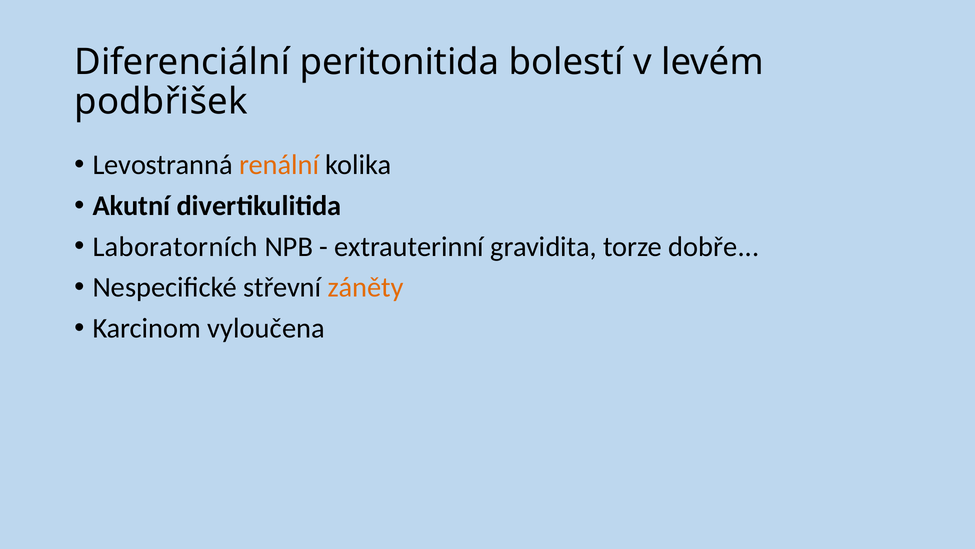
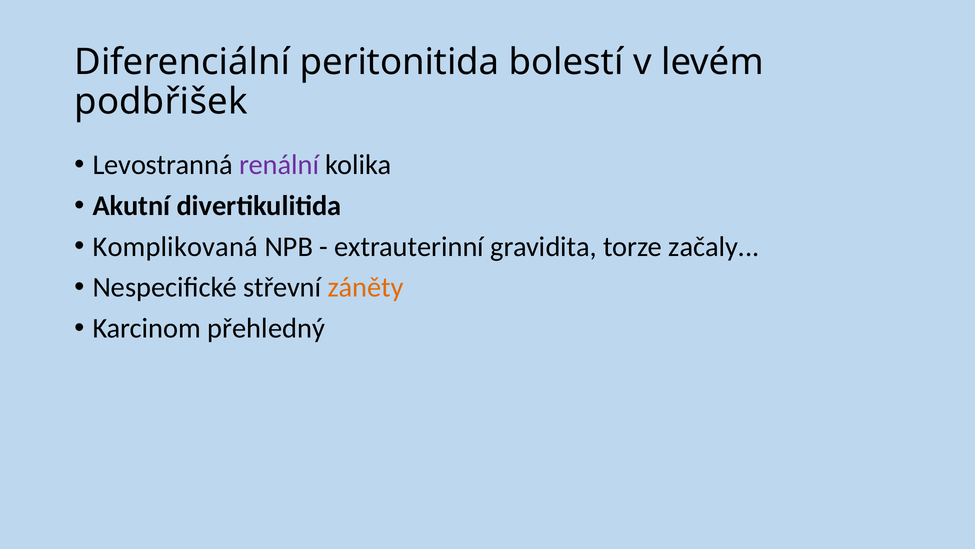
renální colour: orange -> purple (279, 165)
Laboratorních: Laboratorních -> Komplikovaná (175, 246)
dobře: dobře -> začaly (714, 246)
vyloučena: vyloučena -> přehledný (266, 328)
